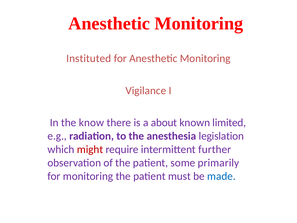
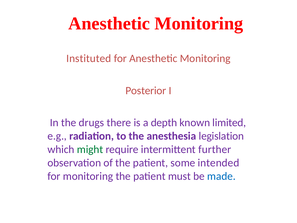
Vigilance: Vigilance -> Posterior (146, 90)
know: know -> drugs (91, 123)
about: about -> depth (164, 123)
might colour: red -> green (90, 149)
primarily: primarily -> intended (218, 163)
